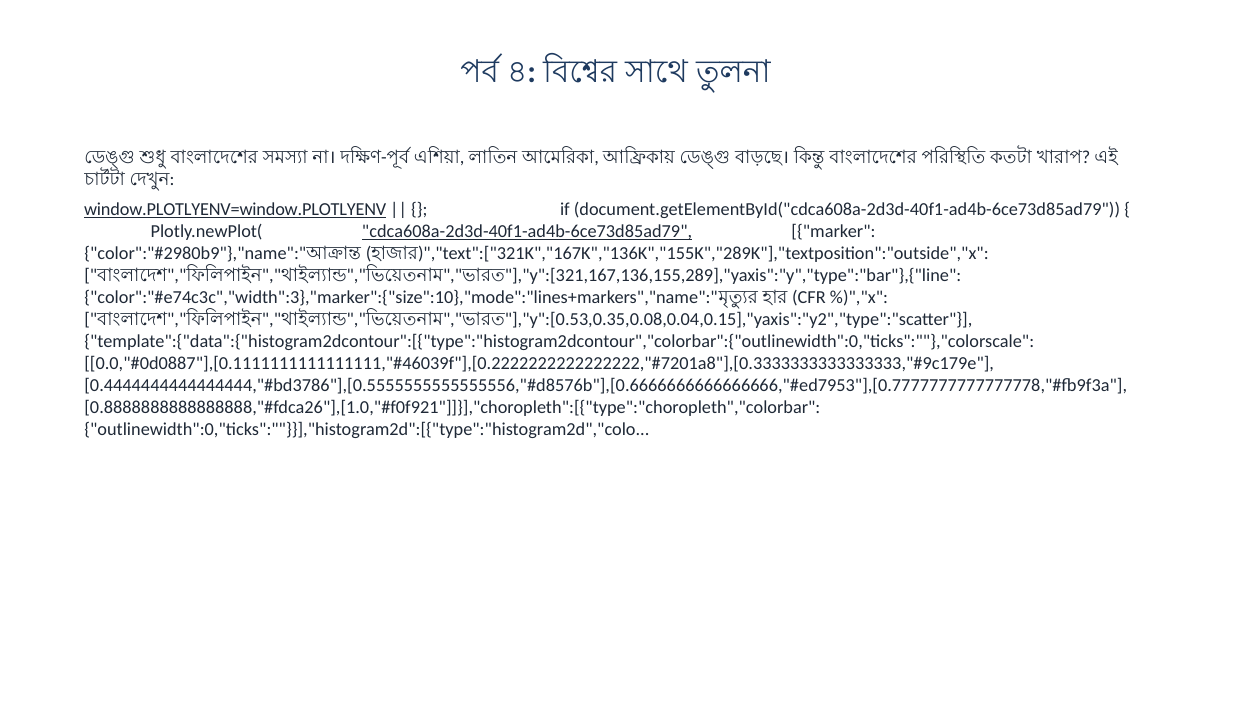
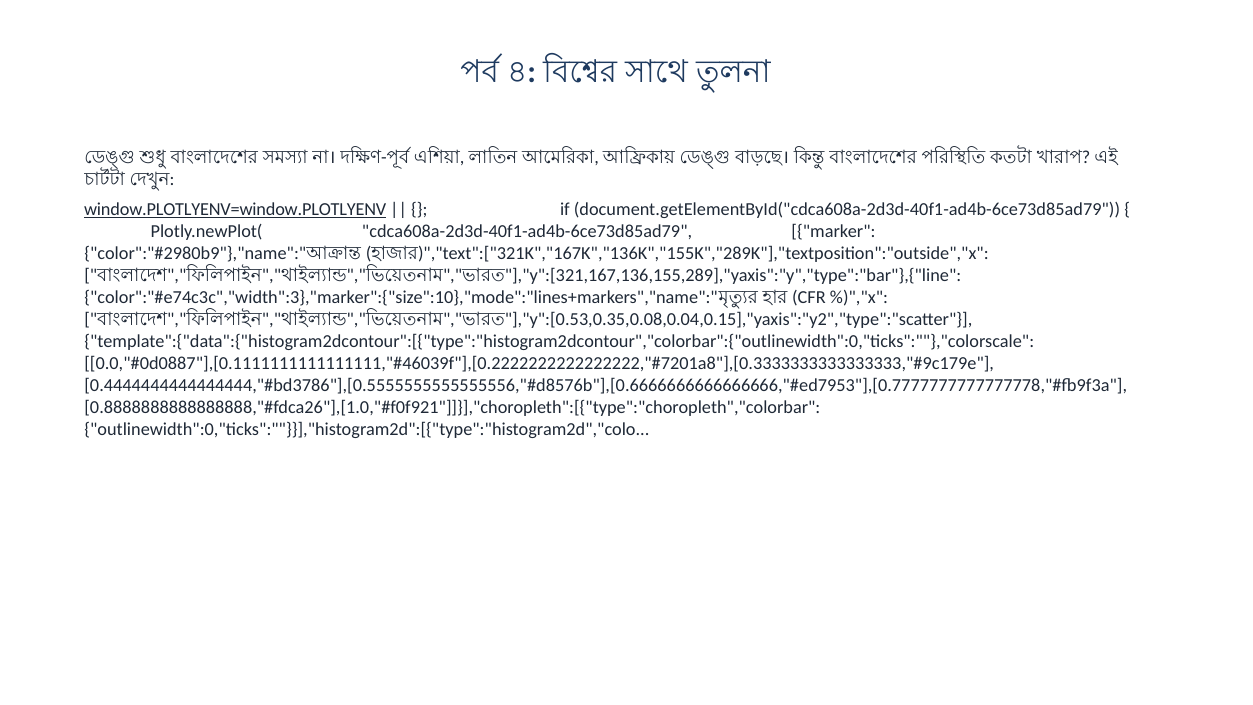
cdca608a-2d3d-40f1-ad4b-6ce73d85ad79 underline: present -> none (527, 232)
